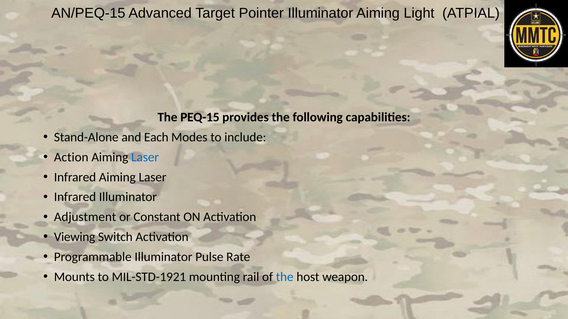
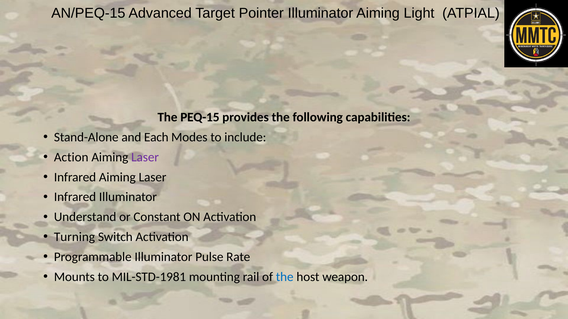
Laser colour: blue -> purple (145, 157)
Adjustment: Adjustment -> Understand (85, 217)
Viewing: Viewing -> Turning (74, 237)
MIL-STD-1921: MIL-STD-1921 -> MIL-STD-1981 (149, 277)
